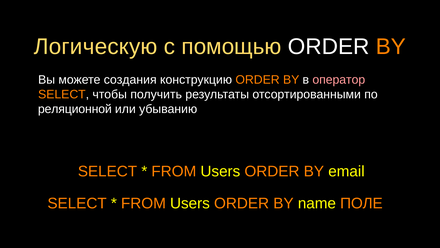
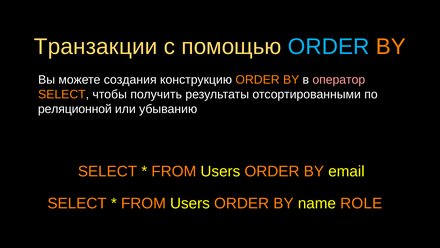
Логическую: Логическую -> Транзакции (96, 46)
ORDER colour: white -> light blue (329, 46)
ПОЛЕ: ПОЛЕ -> ROLE (361, 203)
